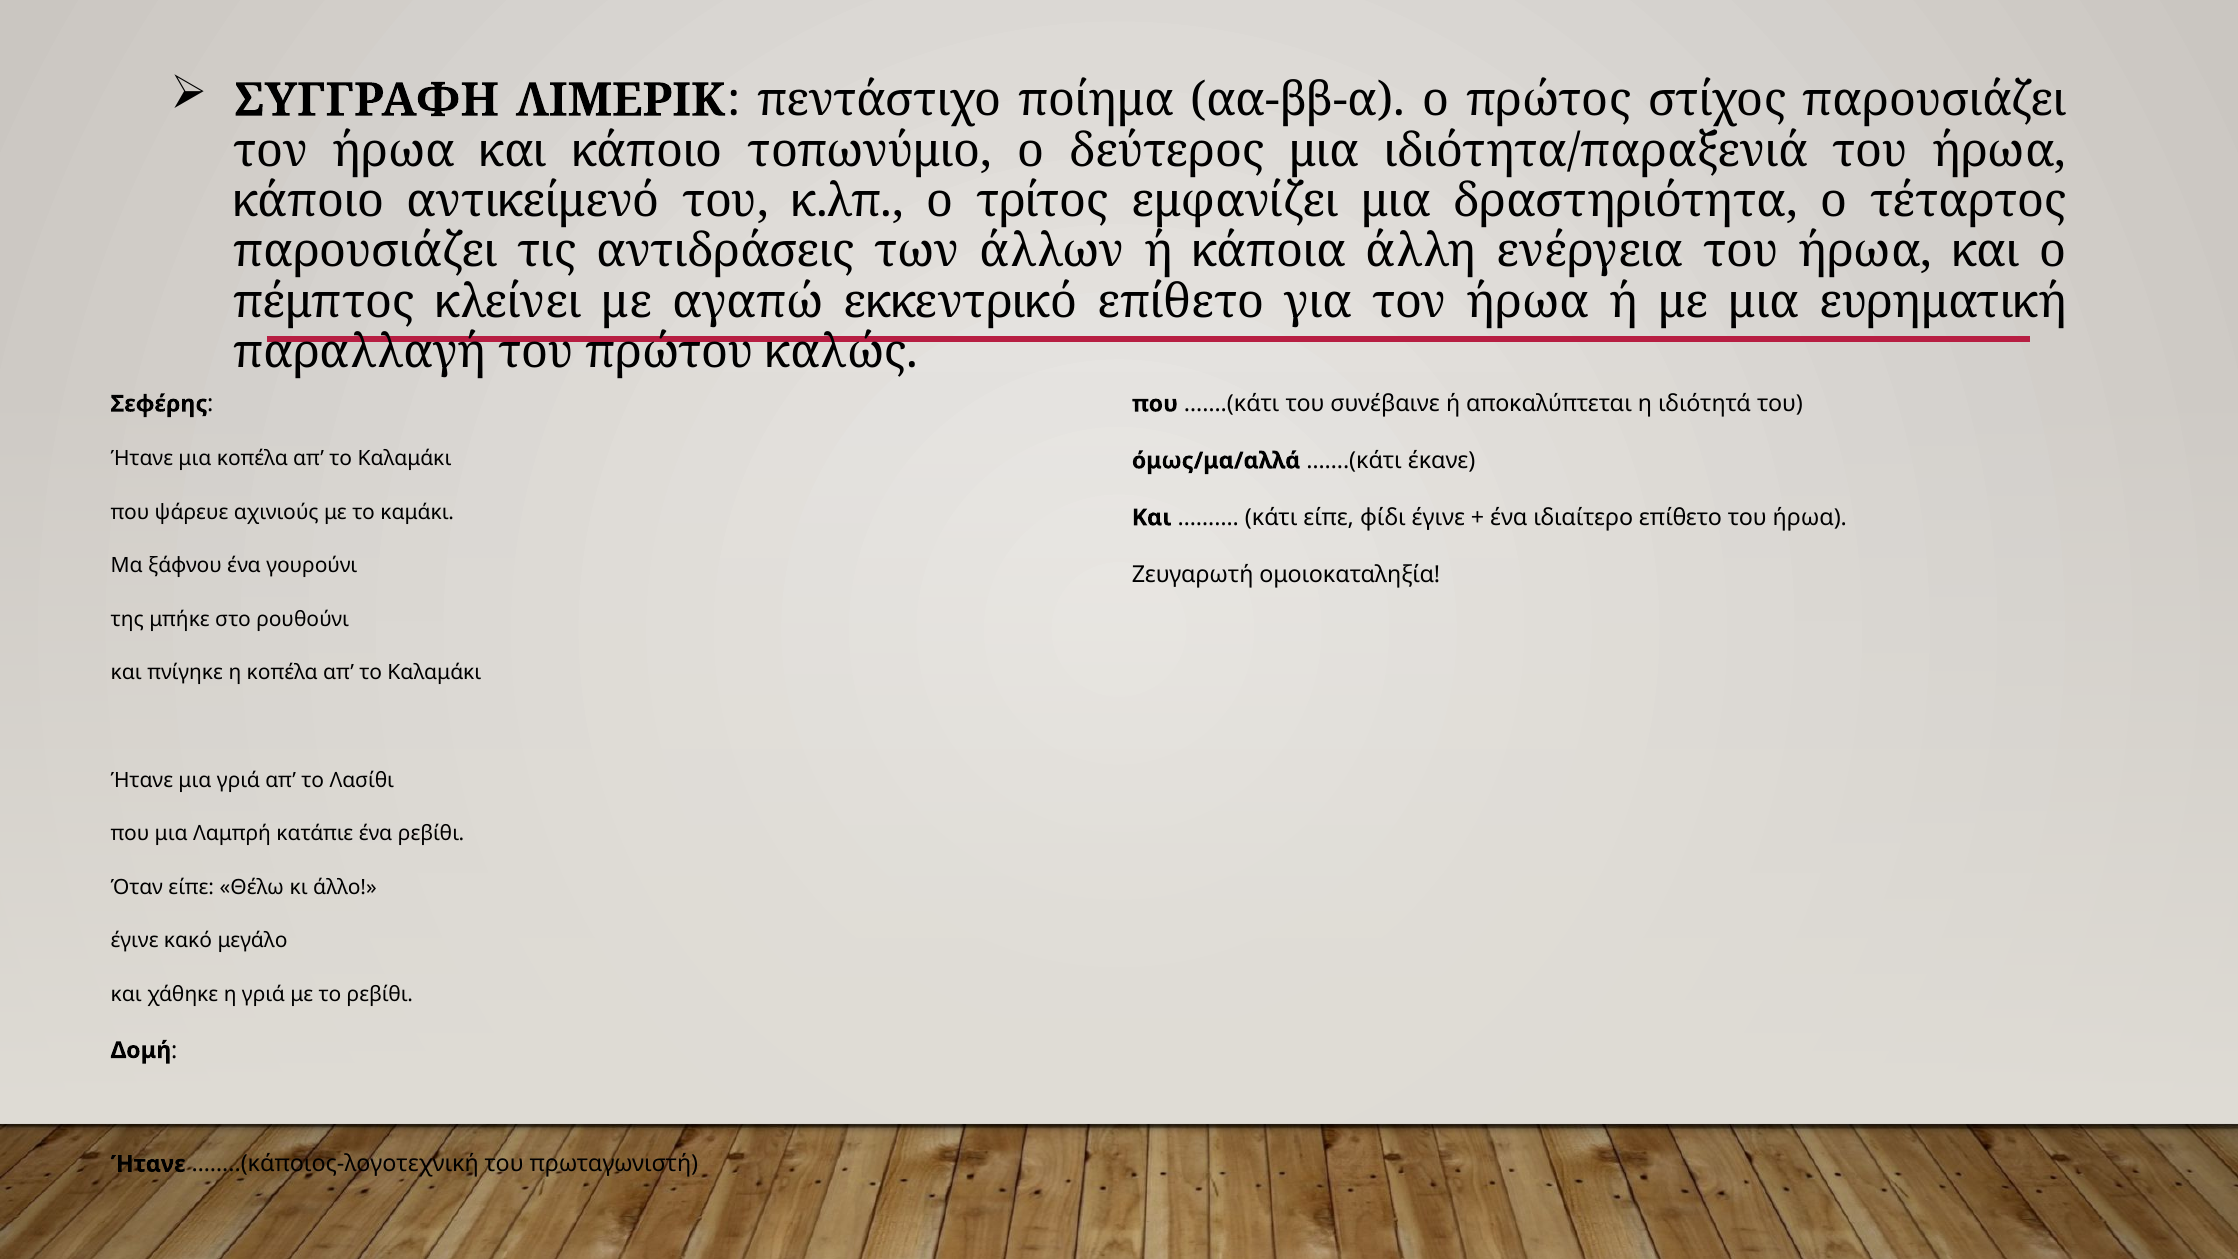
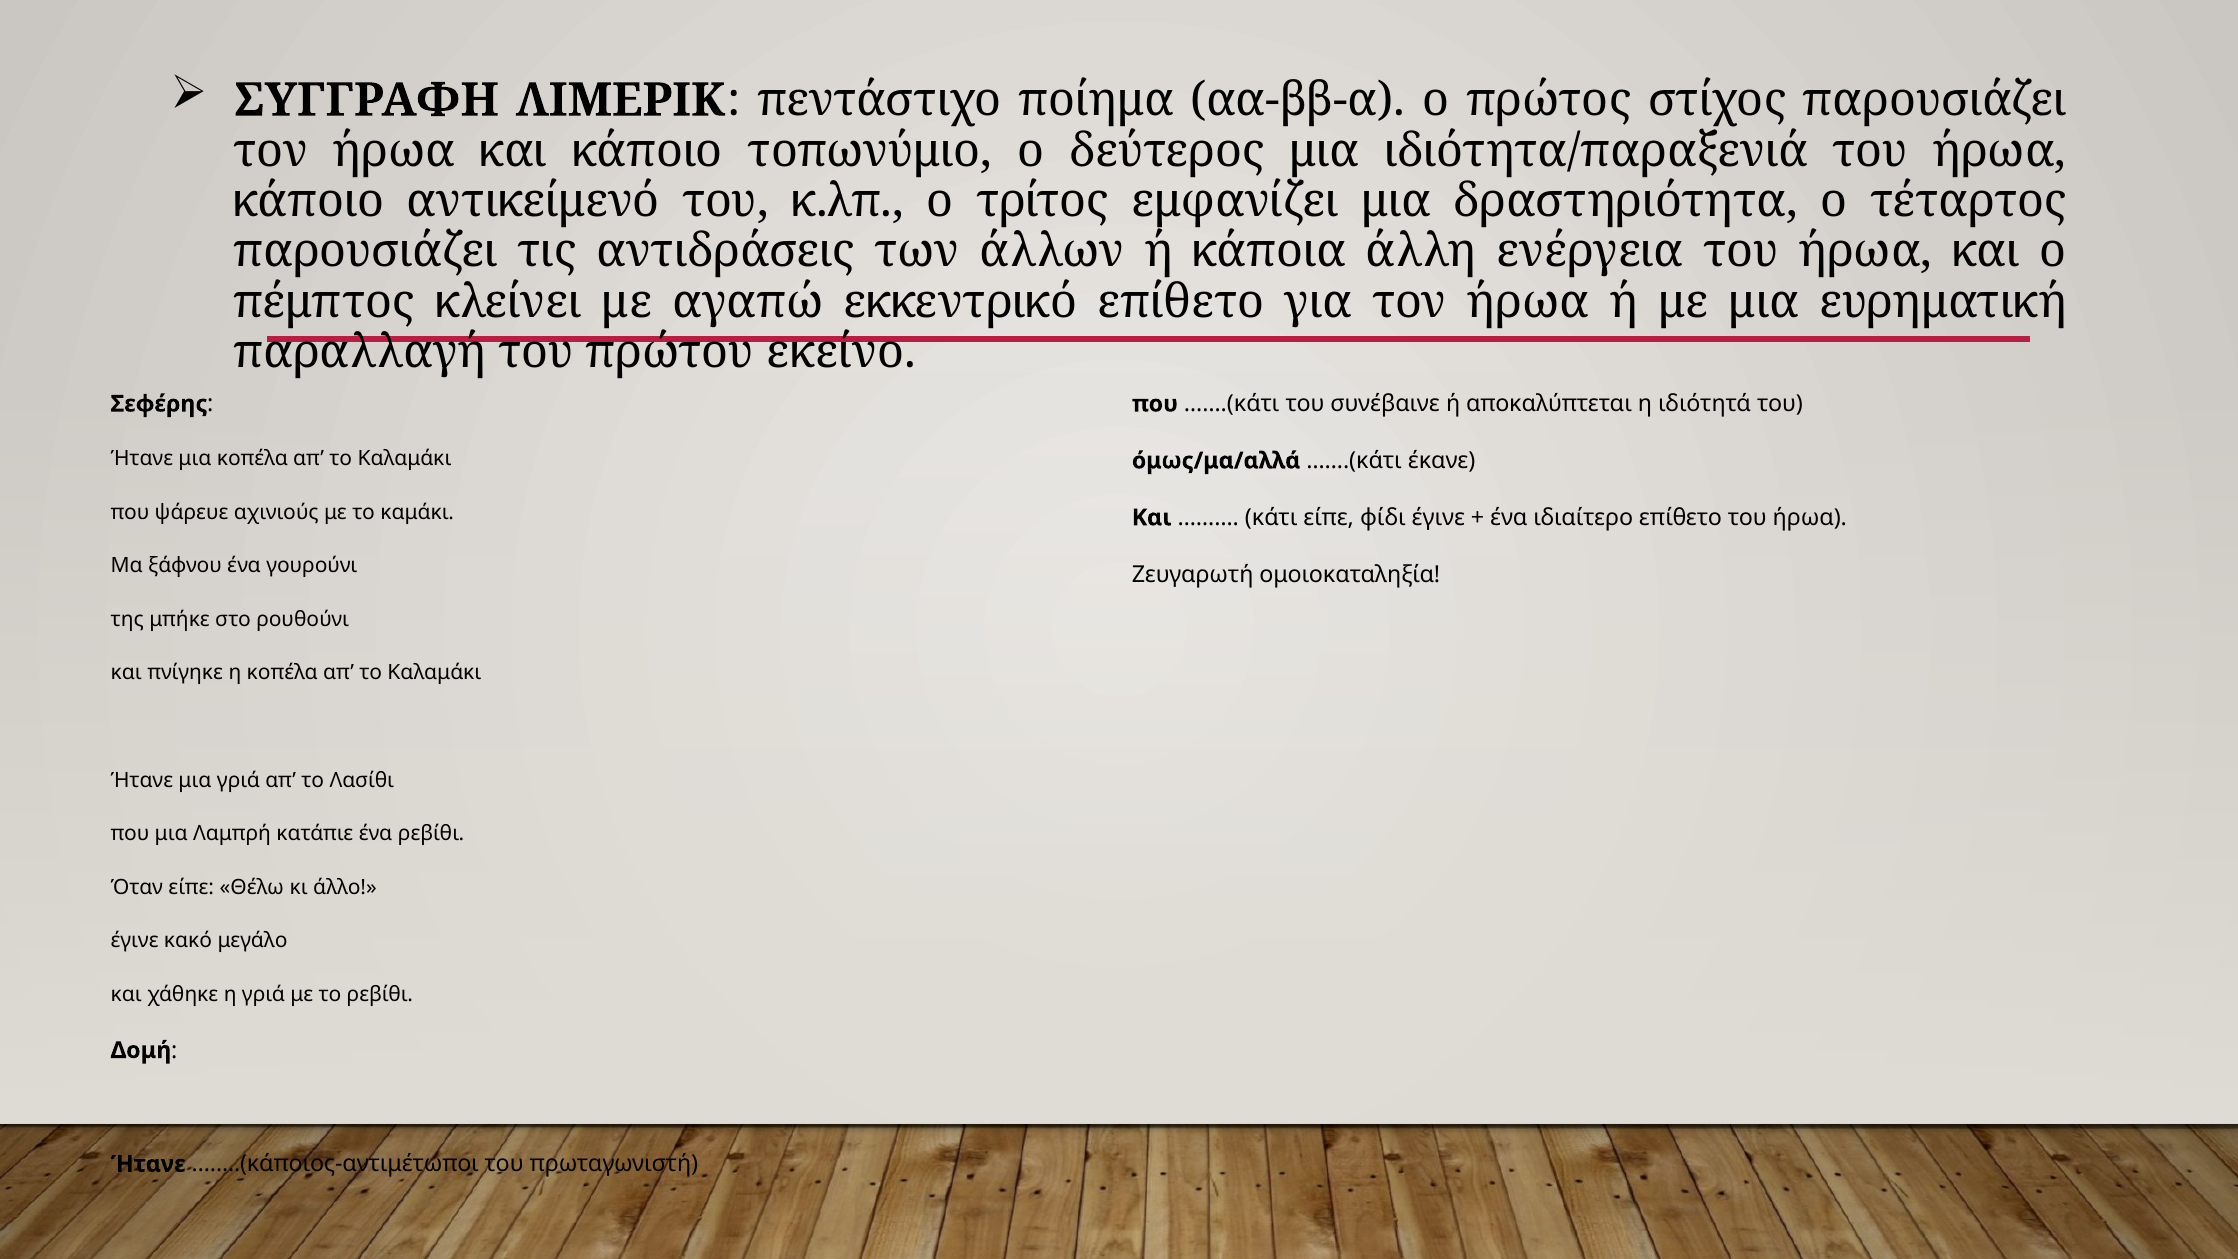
καλώς: καλώς -> εκείνο (842, 352)
……..(κάποιος-λογοτεχνική: ……..(κάποιος-λογοτεχνική -> ……..(κάποιος-αντιμέτωποι (335, 1164)
